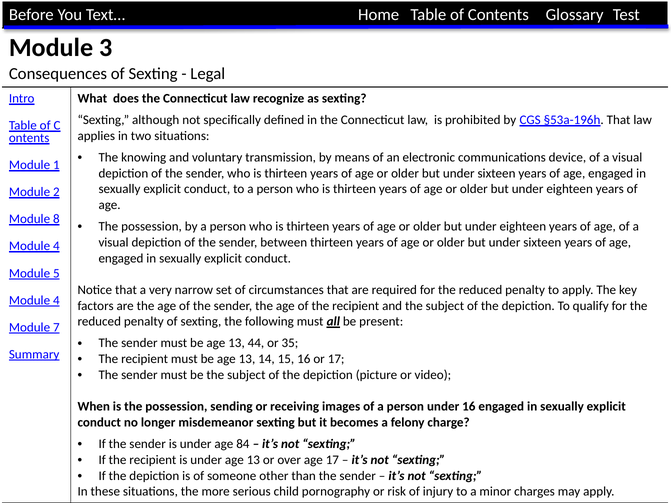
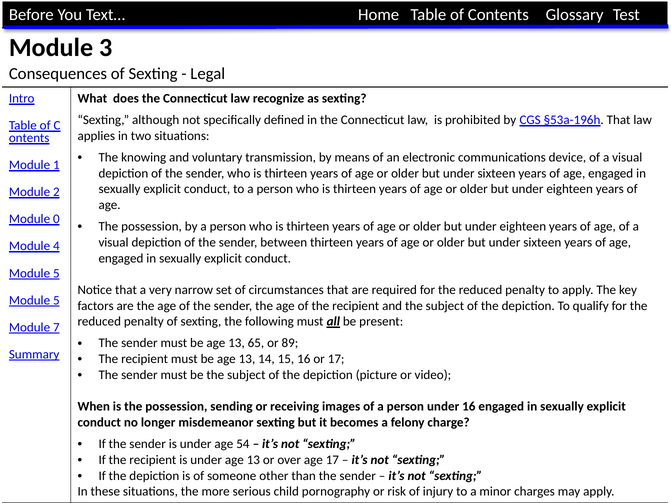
8: 8 -> 0 (56, 219)
4: 4 -> 5 (56, 300)
44: 44 -> 65 (256, 343)
35: 35 -> 89 (290, 343)
84: 84 -> 54 (243, 444)
